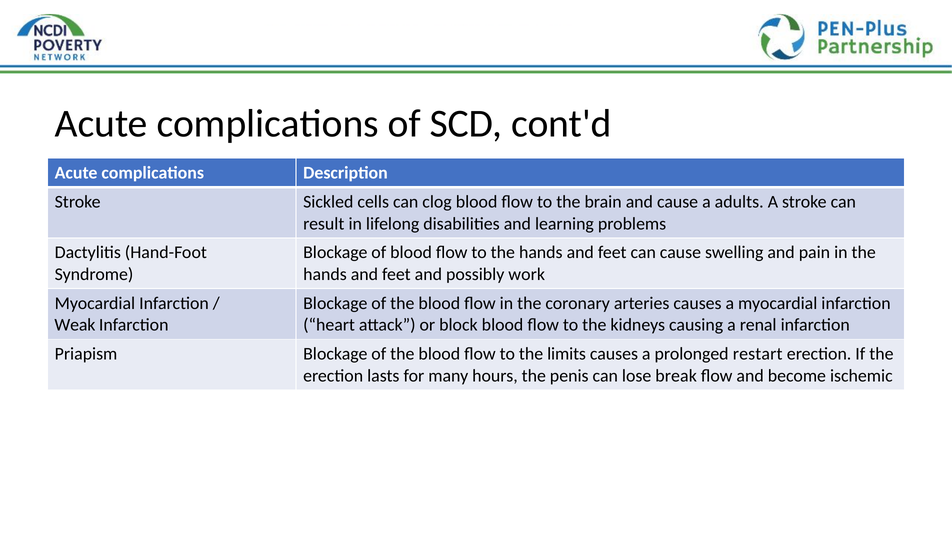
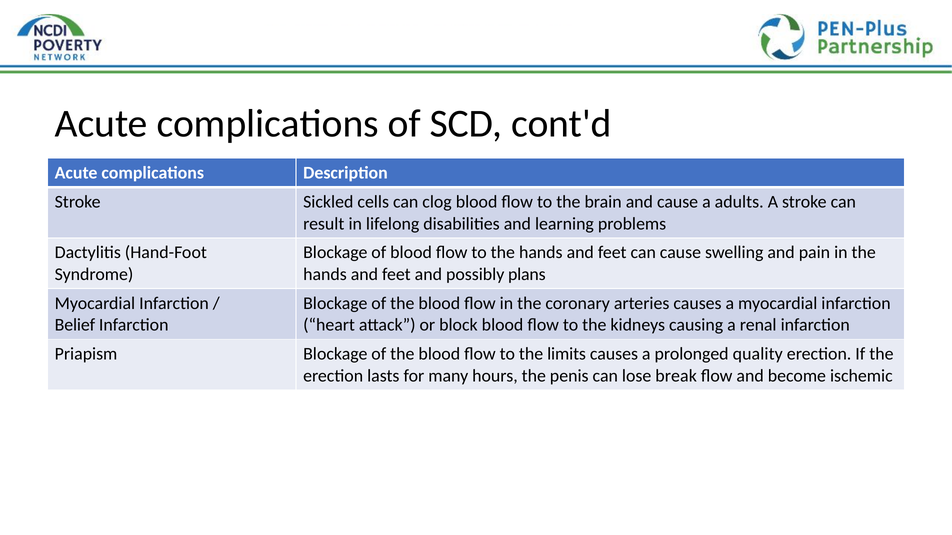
work: work -> plans (527, 275)
Weak: Weak -> Belief (75, 325)
restart: restart -> quality (758, 354)
